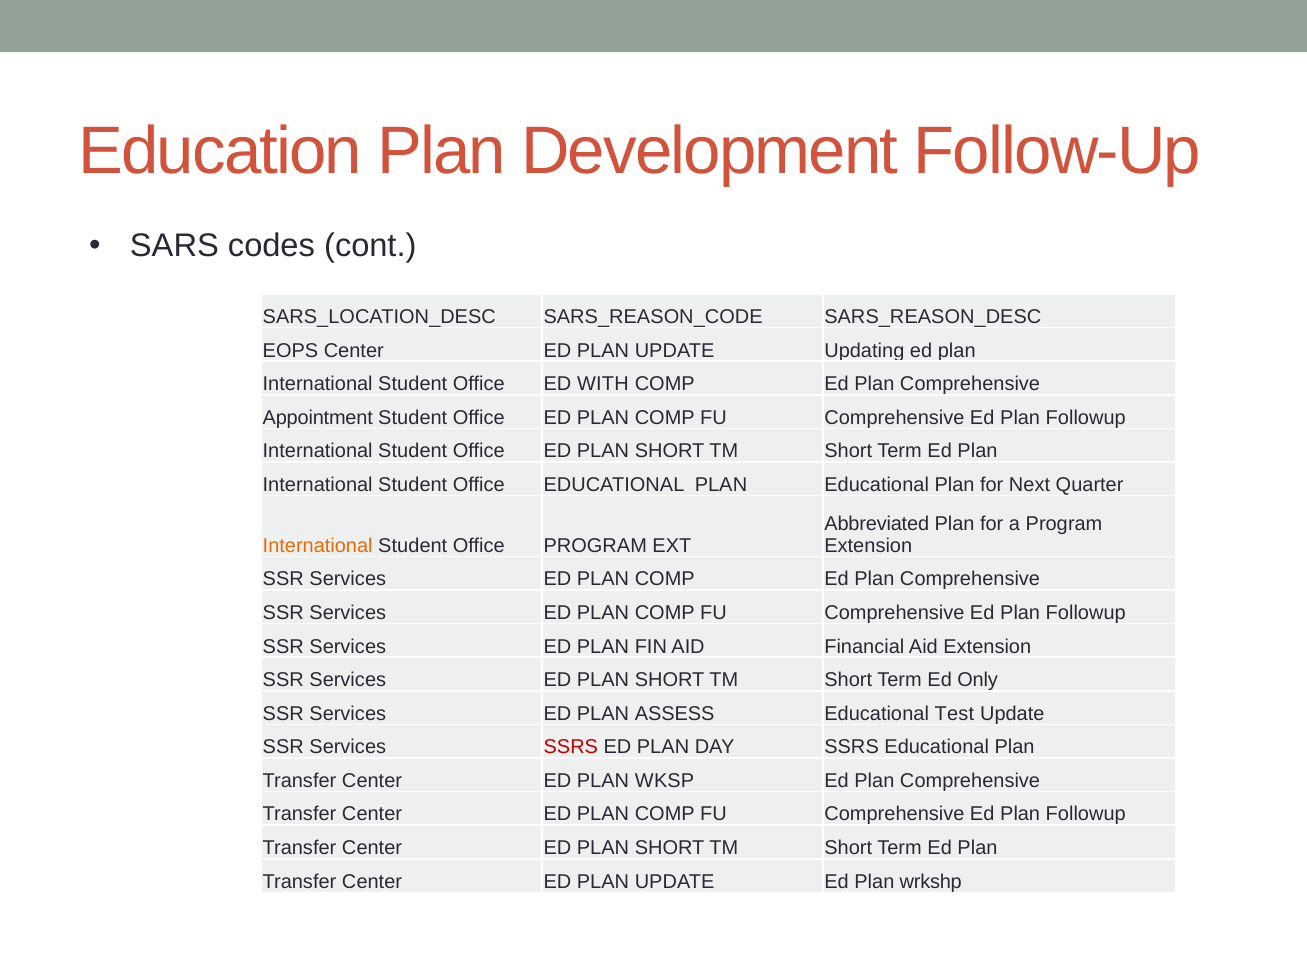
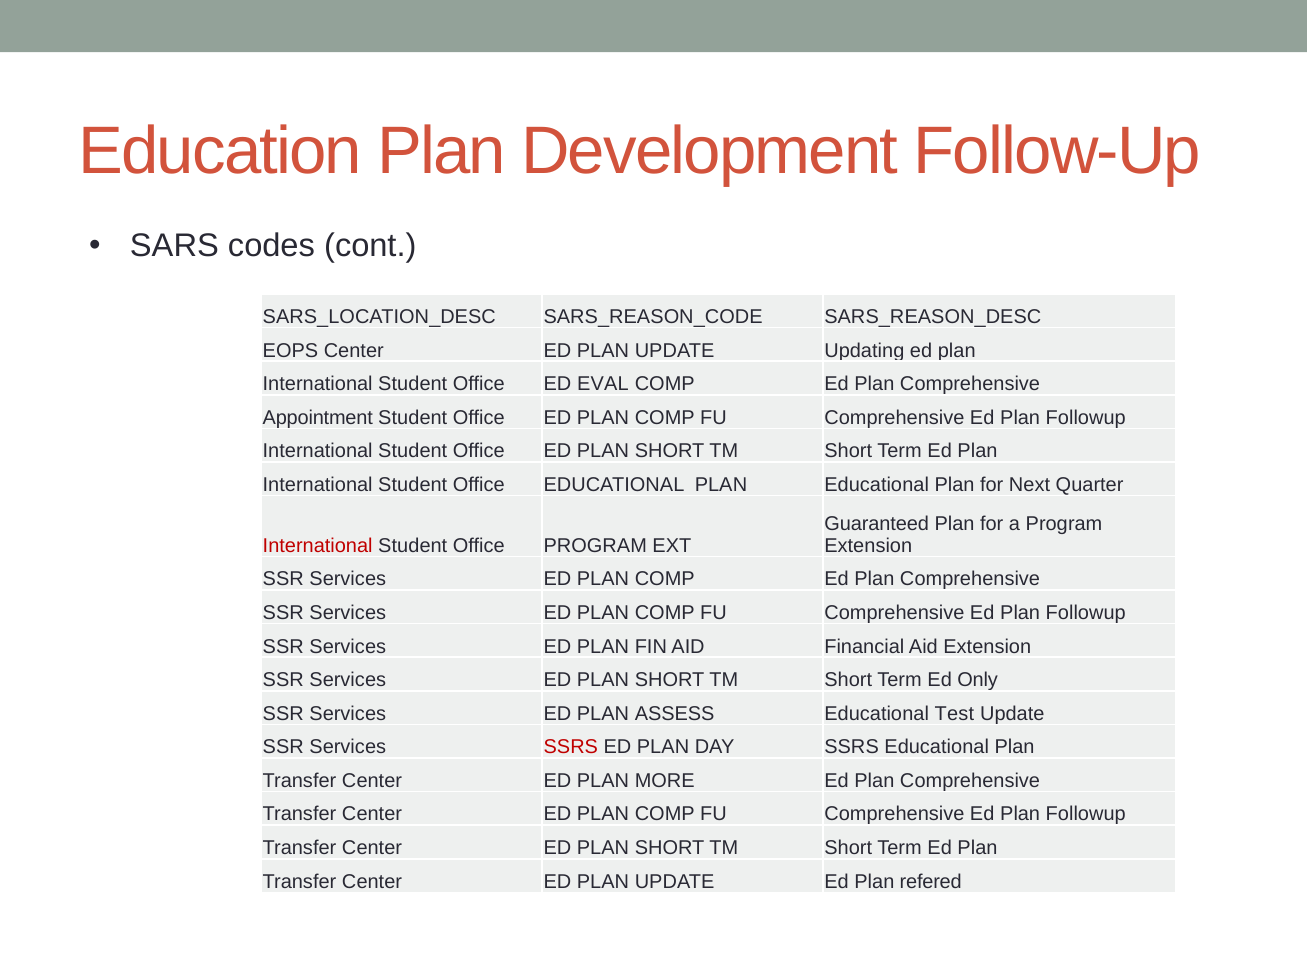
WITH: WITH -> EVAL (603, 384)
Abbreviated: Abbreviated -> Guaranteed (877, 524)
International colour: orange -> red (318, 546)
WKSP: WKSP -> MORE (665, 781)
wrkshp: wrkshp -> refered (931, 882)
